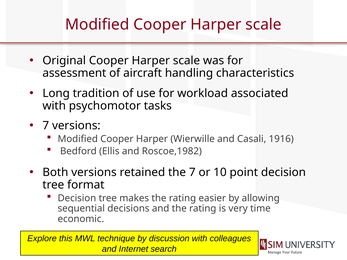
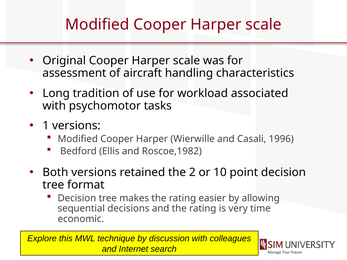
7: 7 -> 1 (46, 126)
1916: 1916 -> 1996 (281, 139)
the 7: 7 -> 2 (192, 172)
